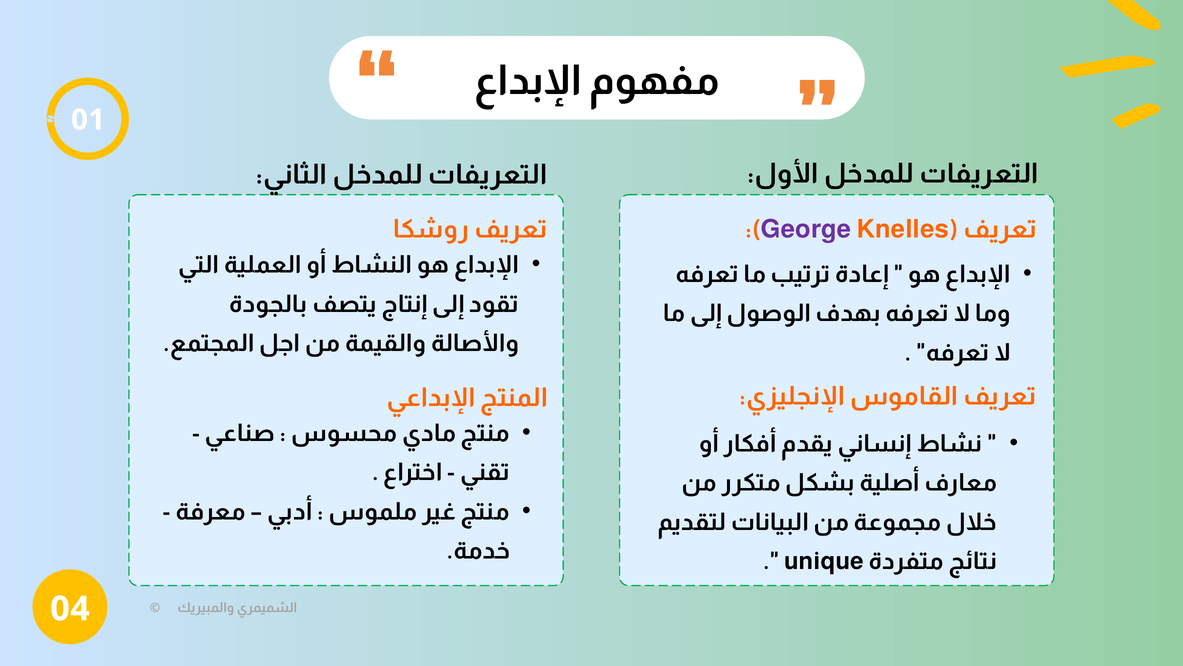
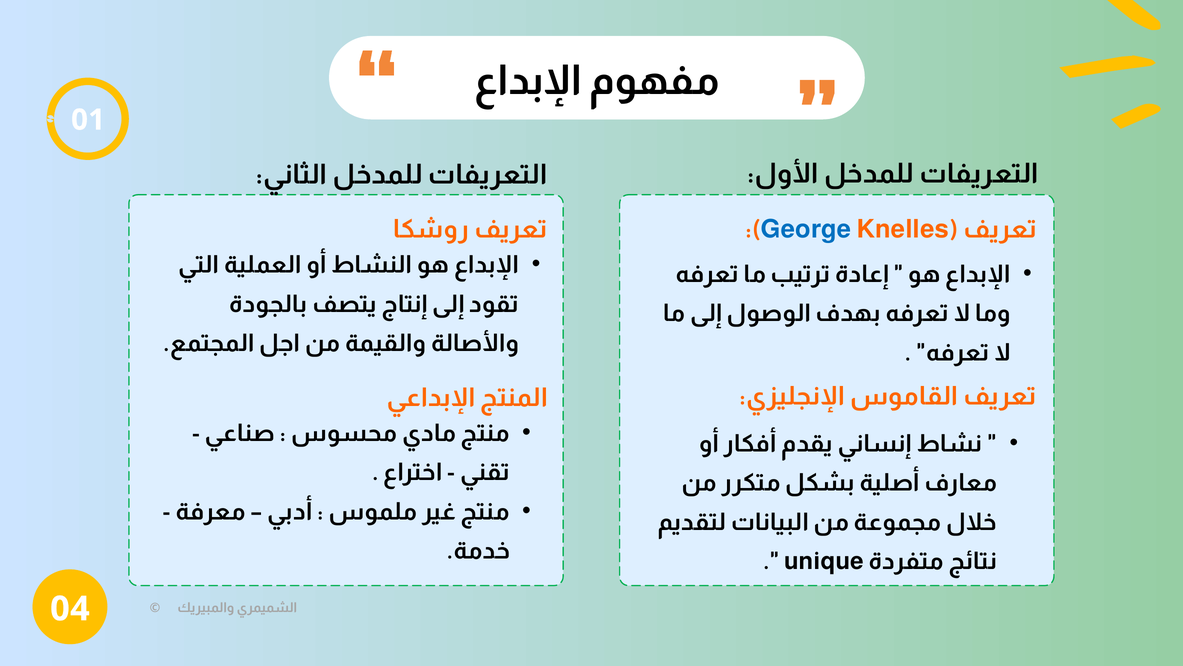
George colour: purple -> blue (806, 229)
